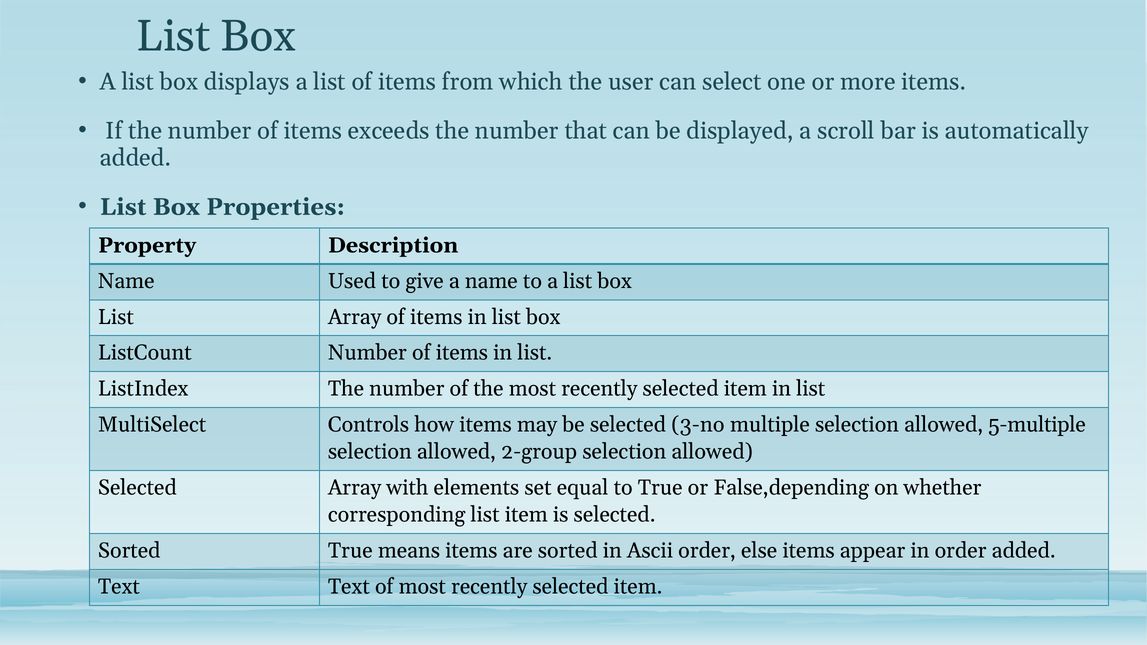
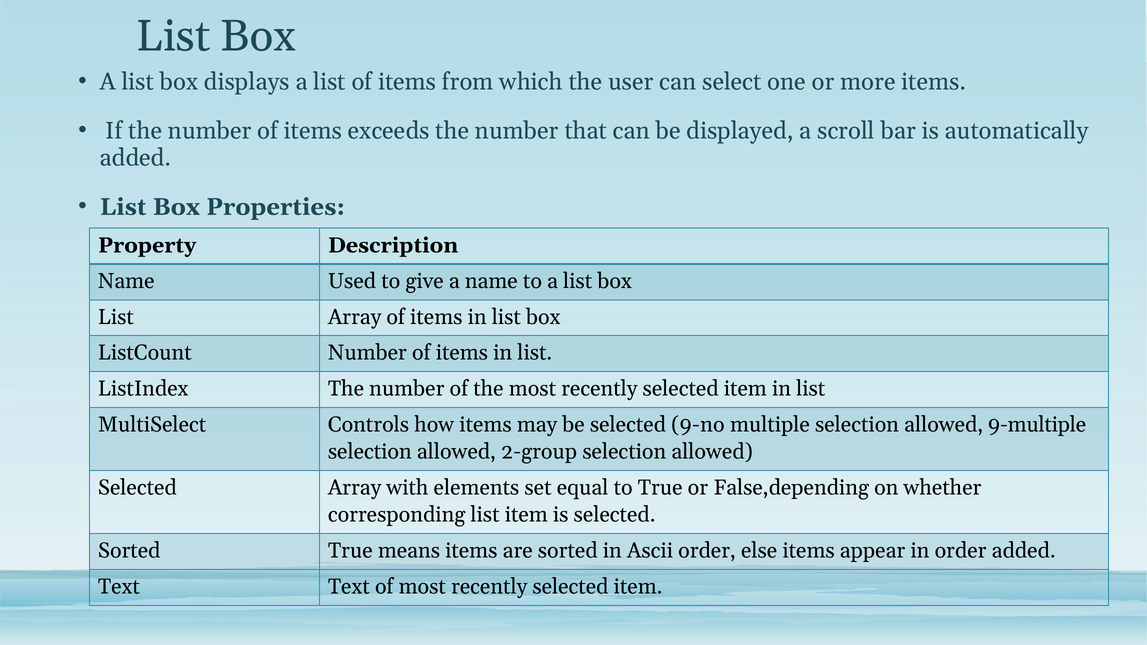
3-no: 3-no -> 9-no (698, 425)
5-multiple: 5-multiple -> 9-multiple (1037, 425)
